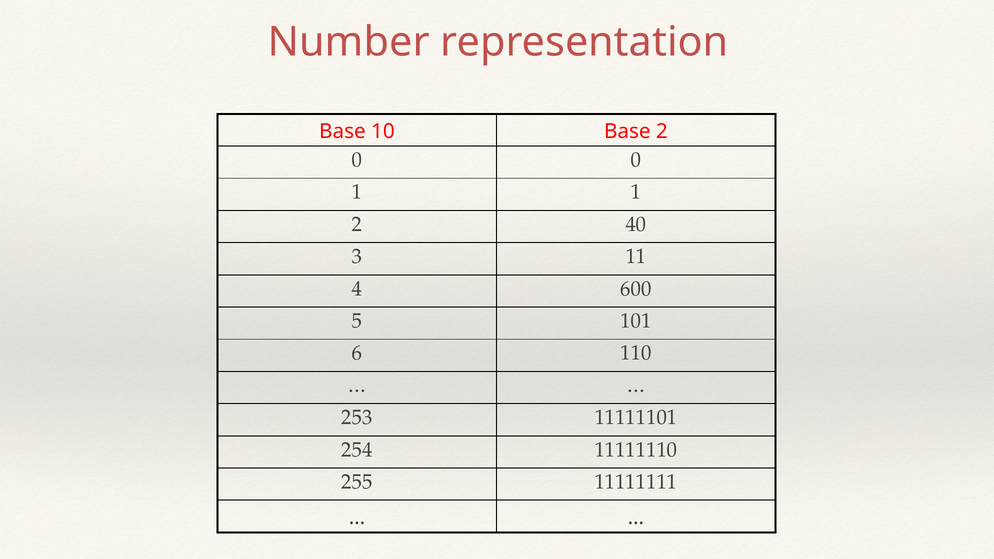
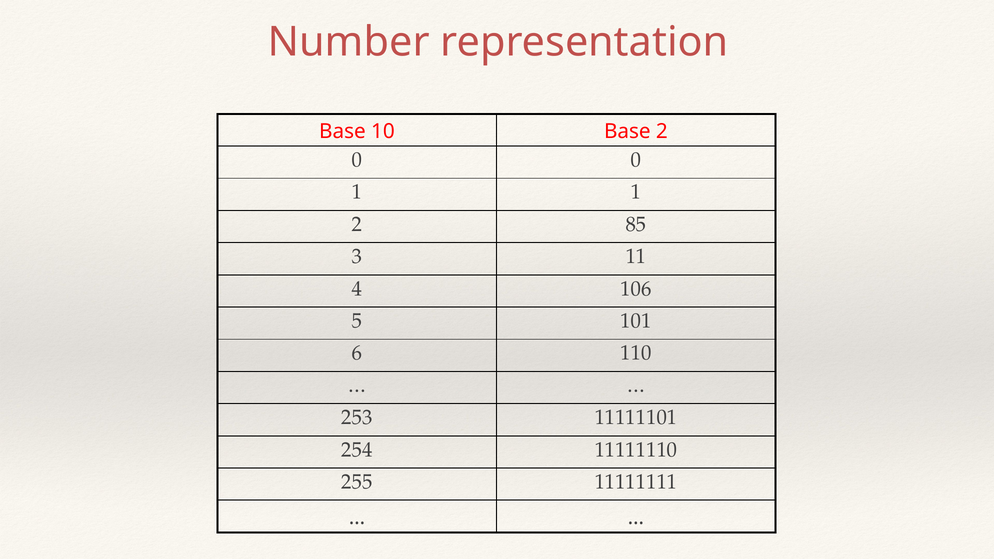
40: 40 -> 85 (636, 224)
600: 600 -> 106 (636, 289)
